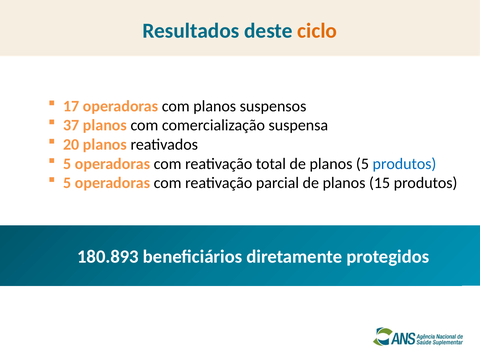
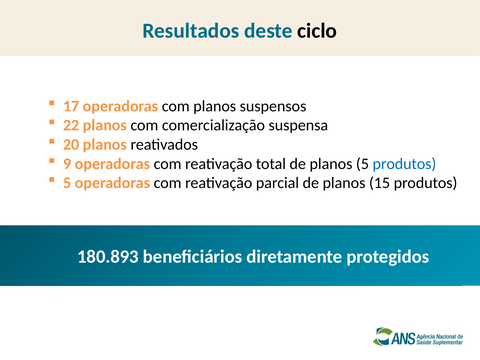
ciclo colour: orange -> black (317, 31)
37: 37 -> 22 (71, 125)
5: 5 -> 9 (67, 164)
